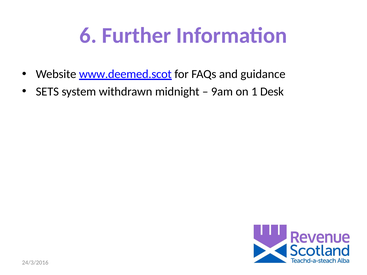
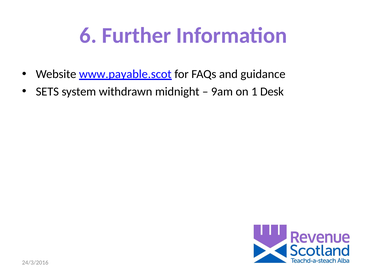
www.deemed.scot: www.deemed.scot -> www.payable.scot (125, 74)
